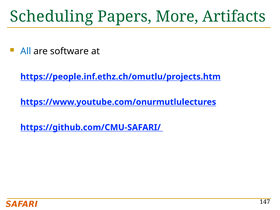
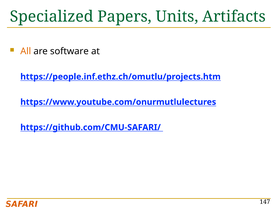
Scheduling: Scheduling -> Specialized (52, 16)
More: More -> Units (177, 16)
All colour: blue -> orange (26, 51)
